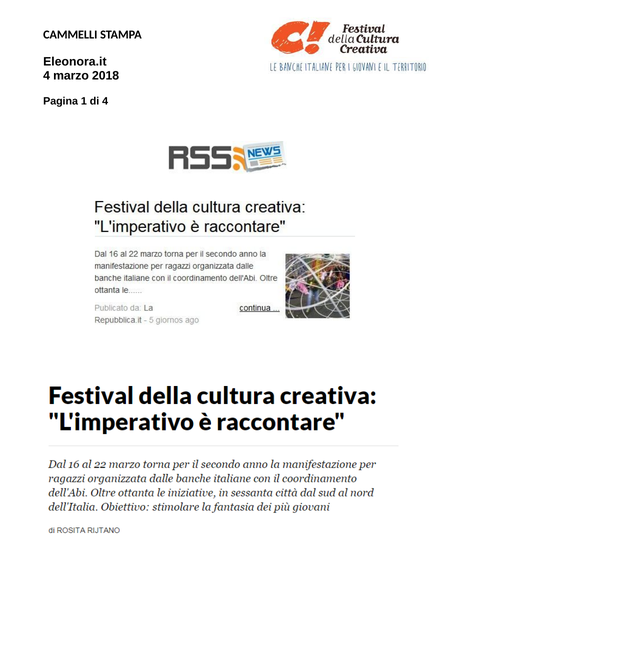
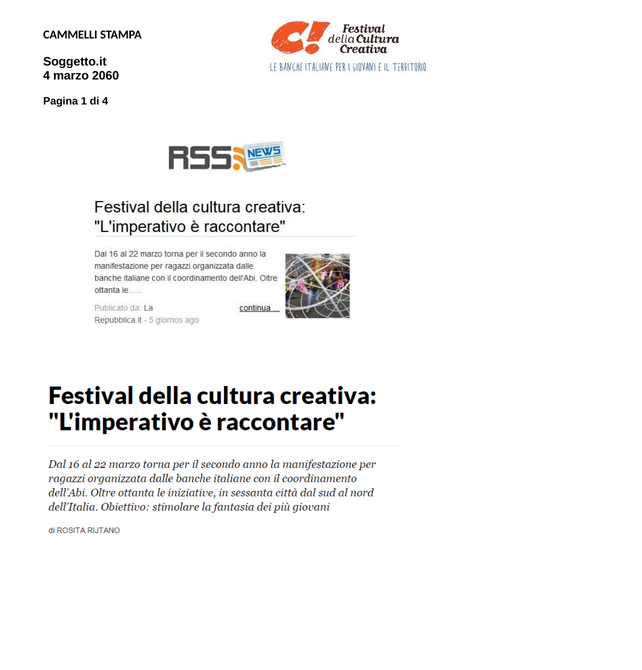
Eleonora.it: Eleonora.it -> Soggetto.it (75, 62)
2018: 2018 -> 2060 (106, 76)
